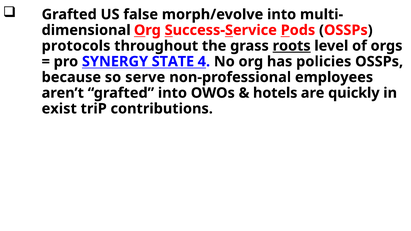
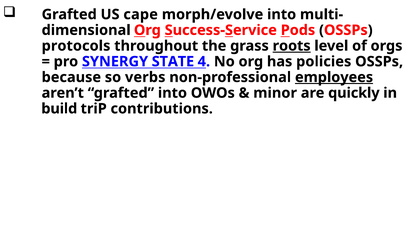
false: false -> cape (141, 14)
serve: serve -> verbs (145, 77)
employees underline: none -> present (334, 77)
hotels: hotels -> minor (275, 93)
exist: exist -> build (59, 109)
